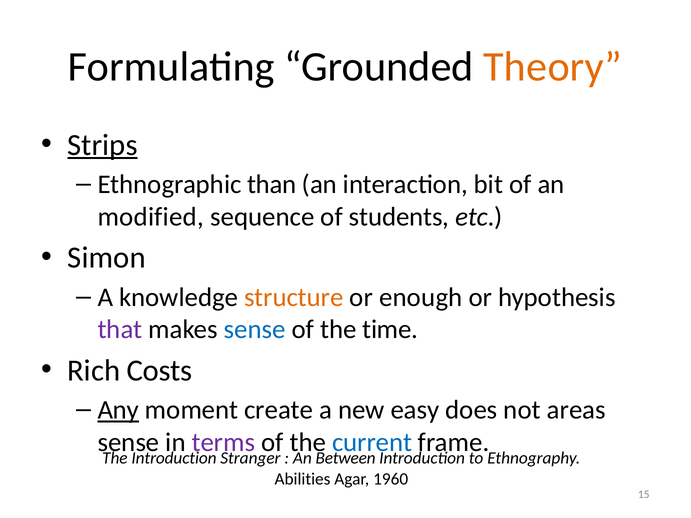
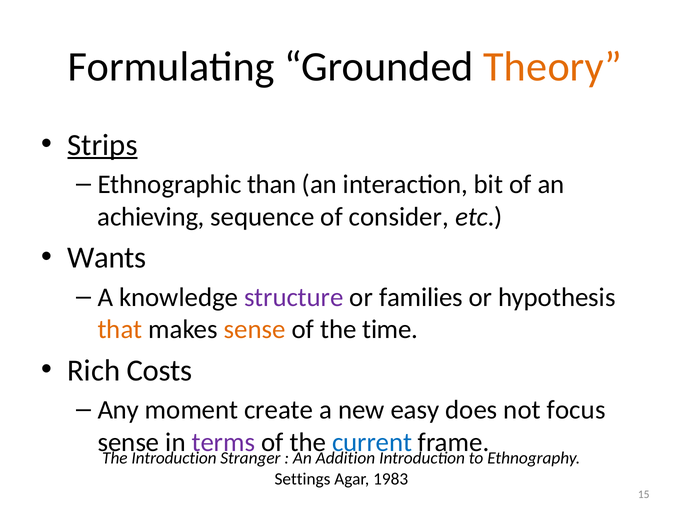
modified: modified -> achieving (151, 217)
students: students -> consider (399, 217)
Simon: Simon -> Wants (107, 258)
structure colour: orange -> purple (294, 297)
enough: enough -> families (421, 297)
that colour: purple -> orange (120, 330)
sense colour: blue -> orange (255, 330)
Any underline: present -> none (118, 410)
areas: areas -> focus (576, 410)
Between: Between -> Addition (345, 458)
Abilities: Abilities -> Settings (303, 479)
1960: 1960 -> 1983 (391, 479)
